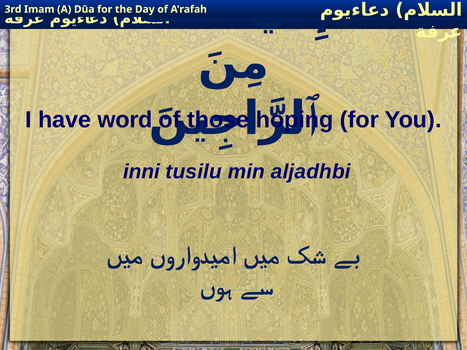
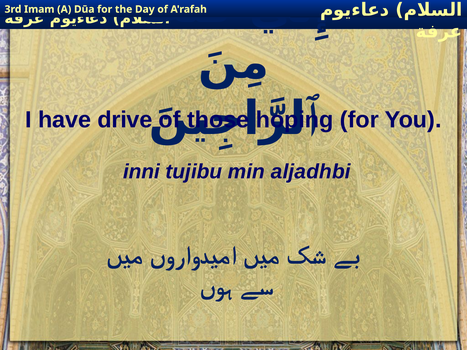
word: word -> drive (125, 120)
tusilu: tusilu -> tujibu (194, 172)
